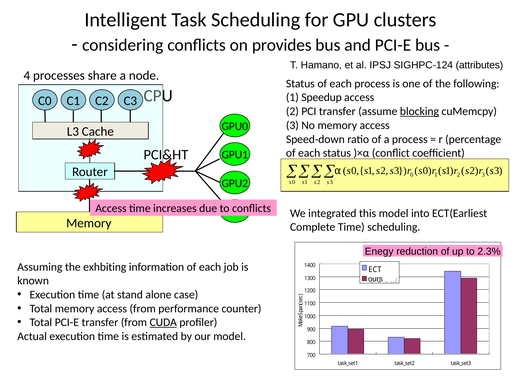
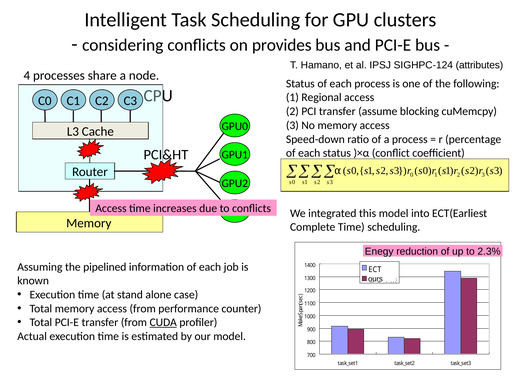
Speedup: Speedup -> Regional (322, 97)
blocking underline: present -> none (419, 111)
exhbiting: exhbiting -> pipelined (105, 267)
